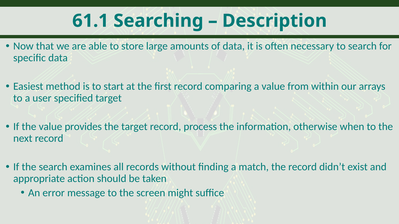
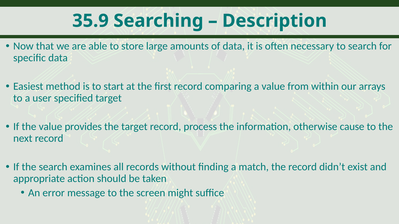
61.1: 61.1 -> 35.9 (90, 21)
when: when -> cause (352, 127)
